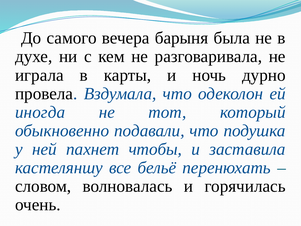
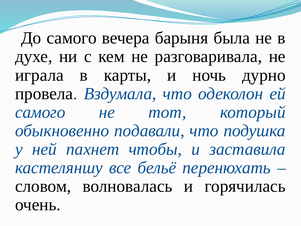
иногда: иногда -> самого (40, 112)
